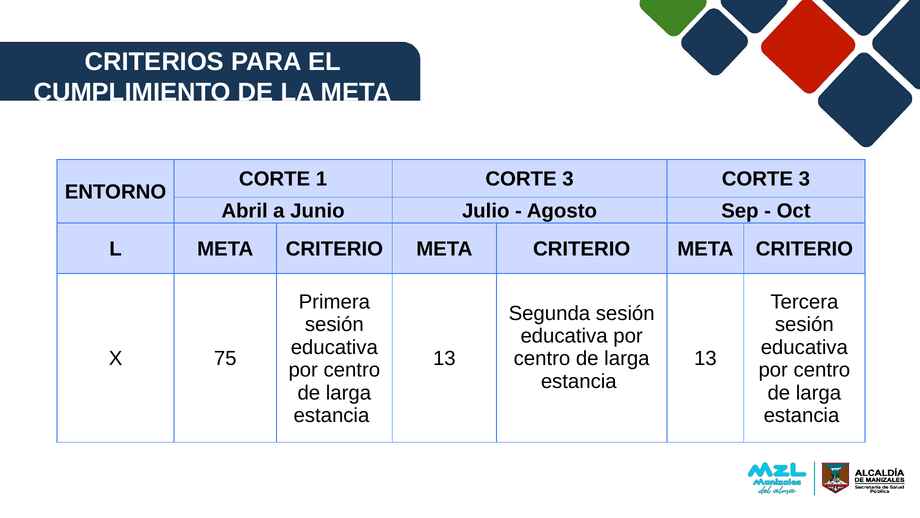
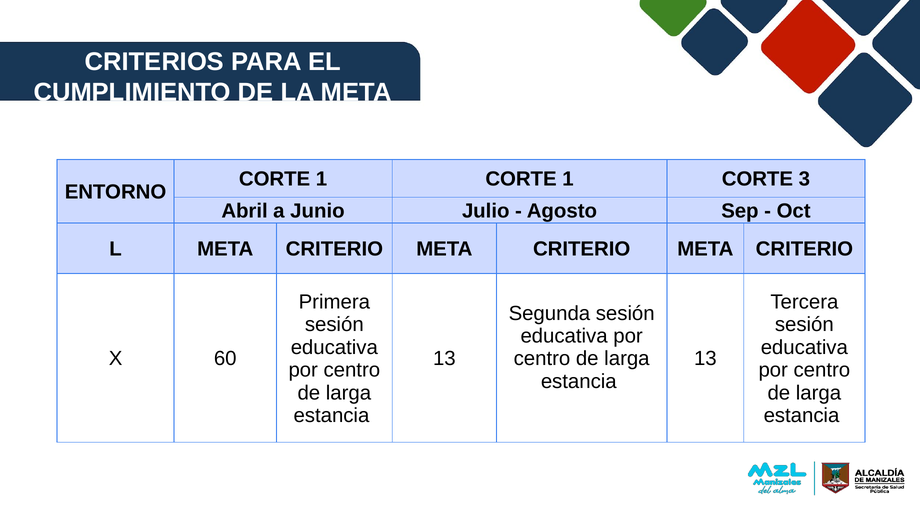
1 CORTE 3: 3 -> 1 (568, 179)
75: 75 -> 60 (225, 358)
